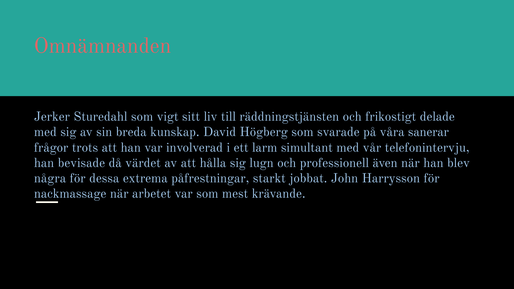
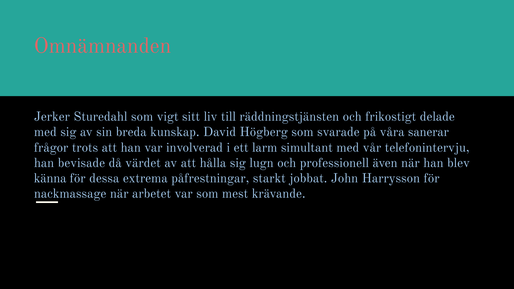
några: några -> känna (50, 178)
